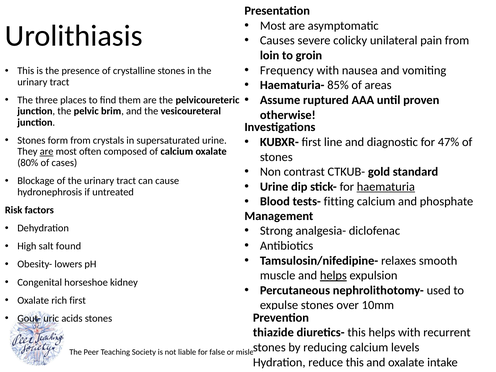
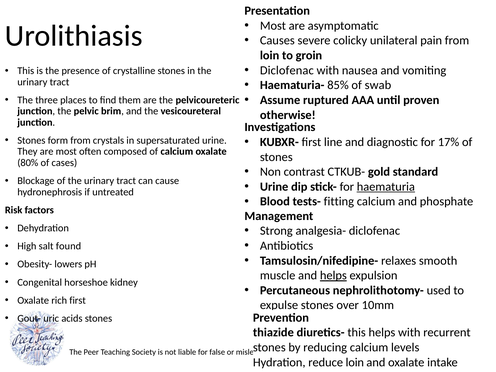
Frequency: Frequency -> Diclofenac (287, 70)
areas: areas -> swab (378, 85)
47%: 47% -> 17% (449, 142)
are underline: present -> none (47, 152)
Gout- underline: present -> none (29, 318)
reduce this: this -> loin (355, 362)
